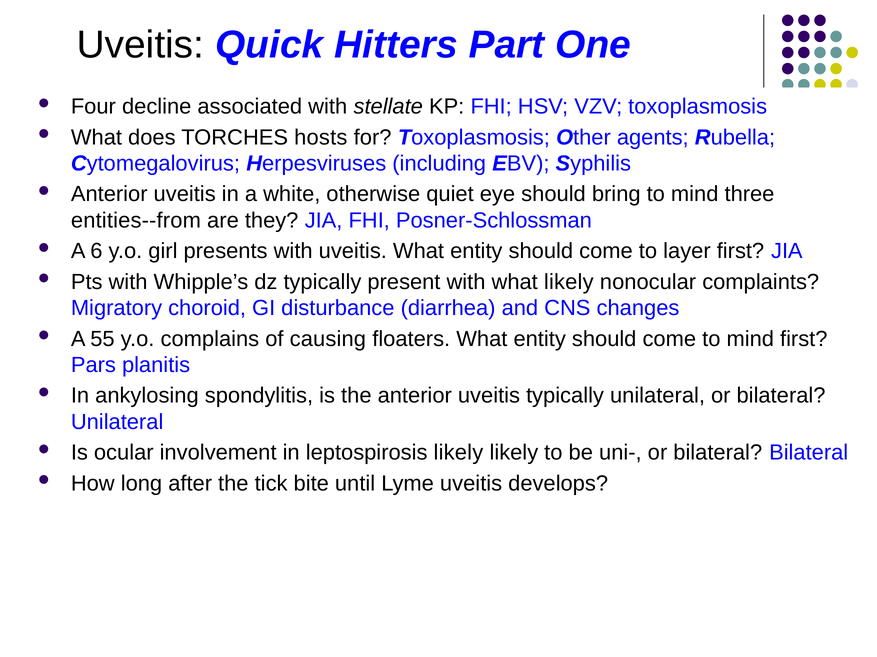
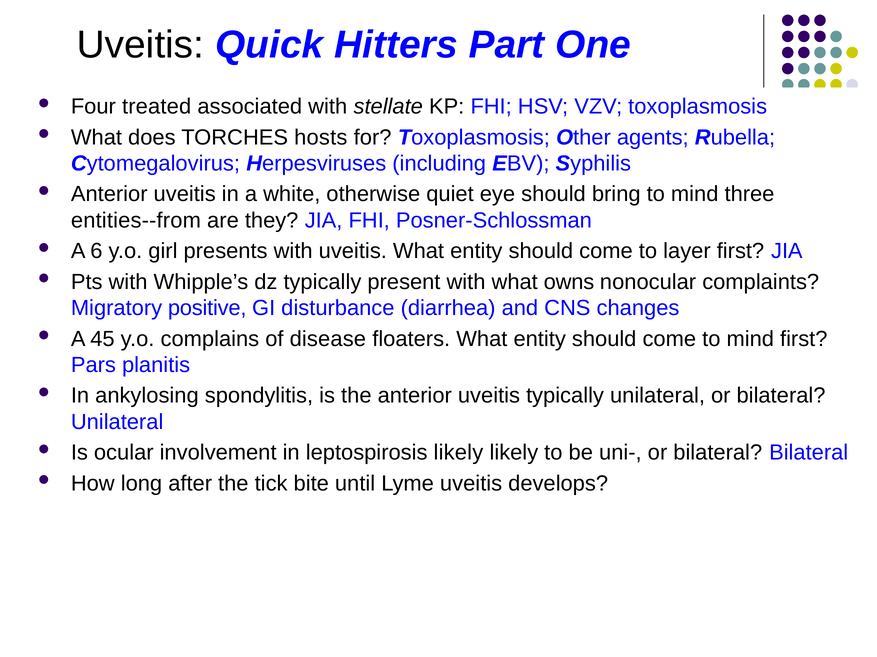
decline: decline -> treated (157, 107)
what likely: likely -> owns (569, 282)
choroid: choroid -> positive (207, 308)
55: 55 -> 45 (102, 339)
causing: causing -> disease (328, 339)
